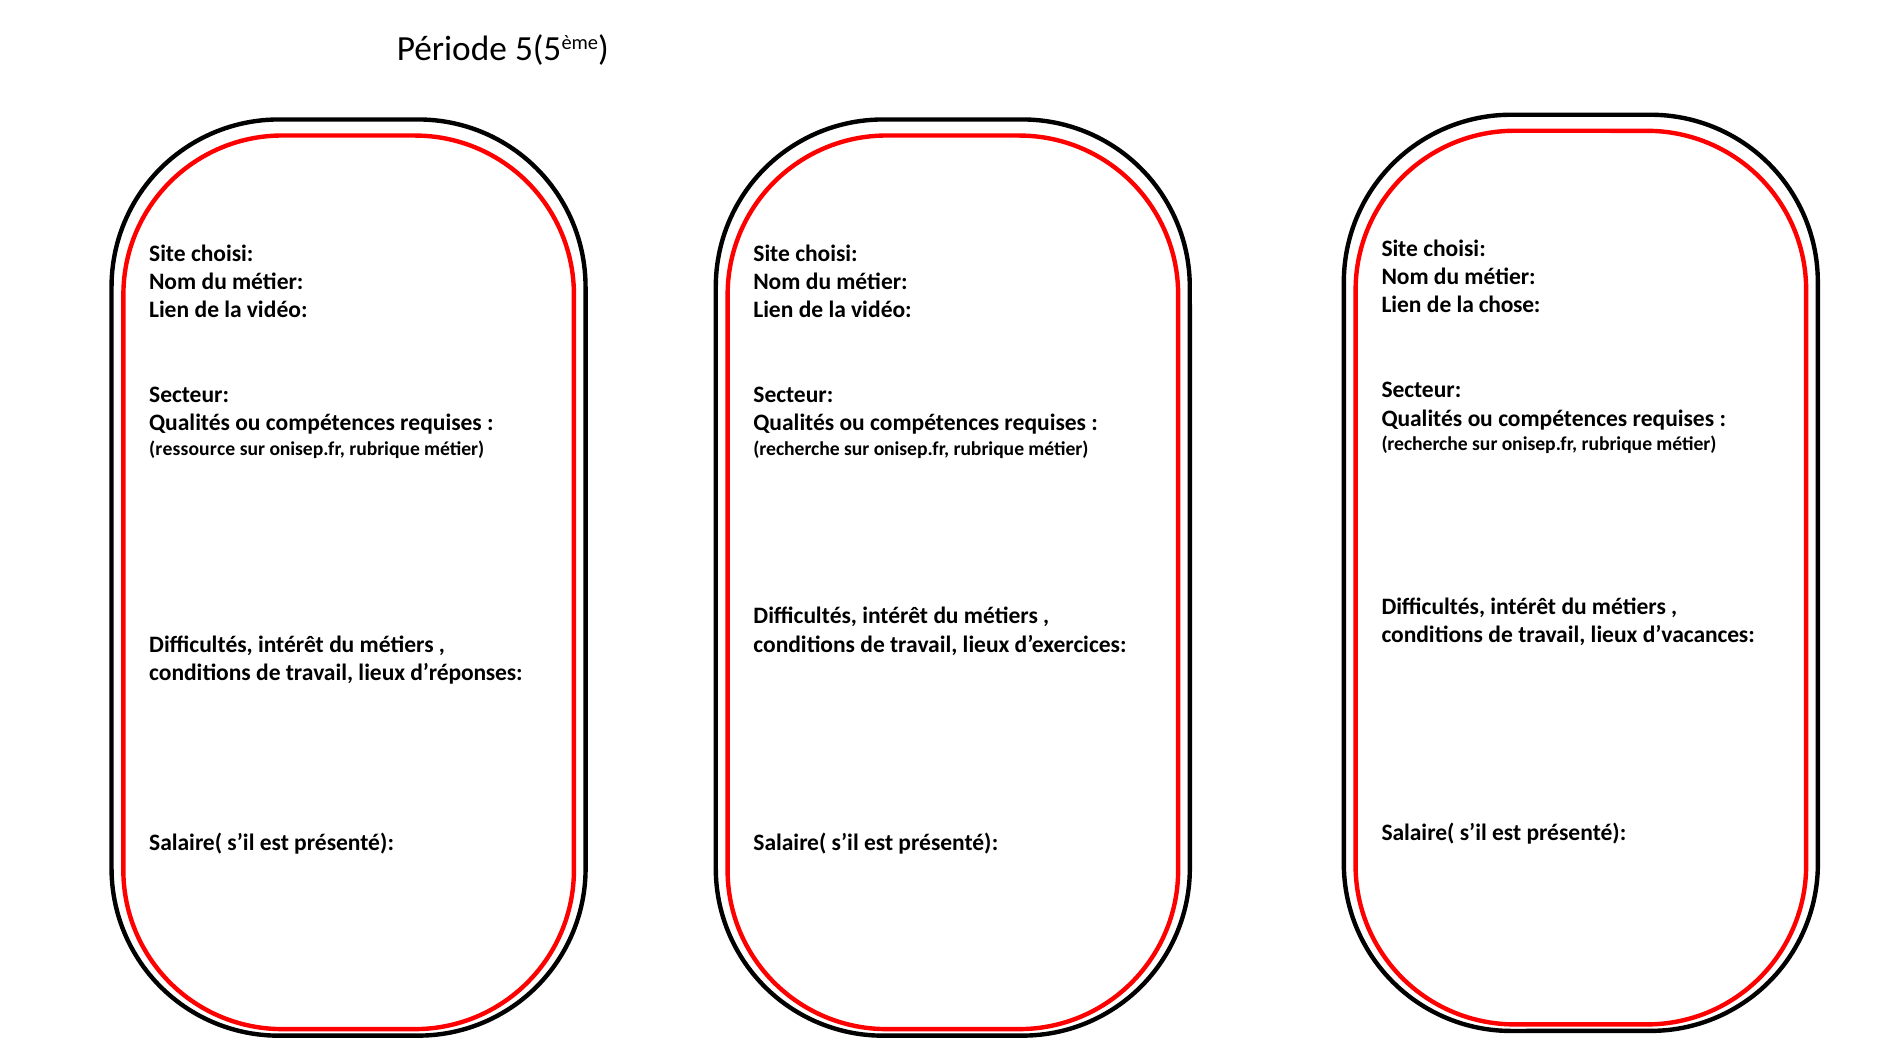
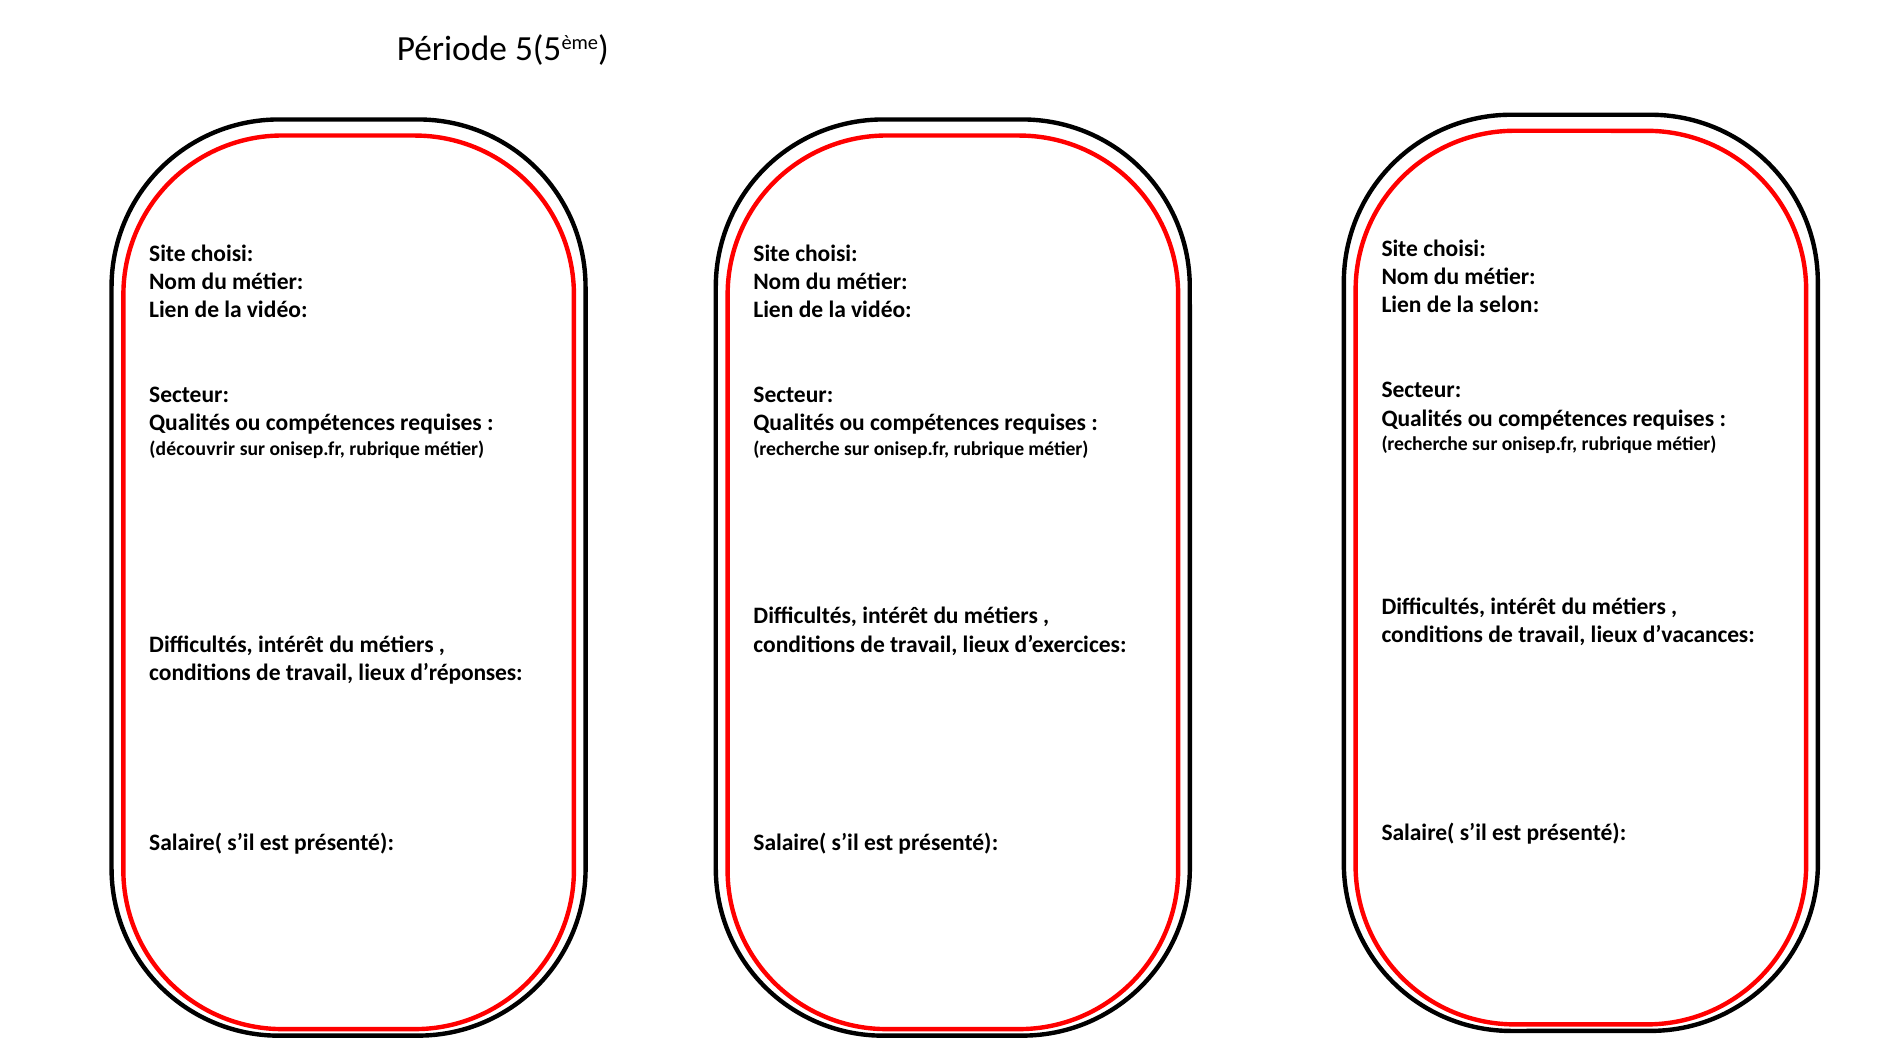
chose: chose -> selon (1509, 305)
ressource: ressource -> découvrir (192, 449)
